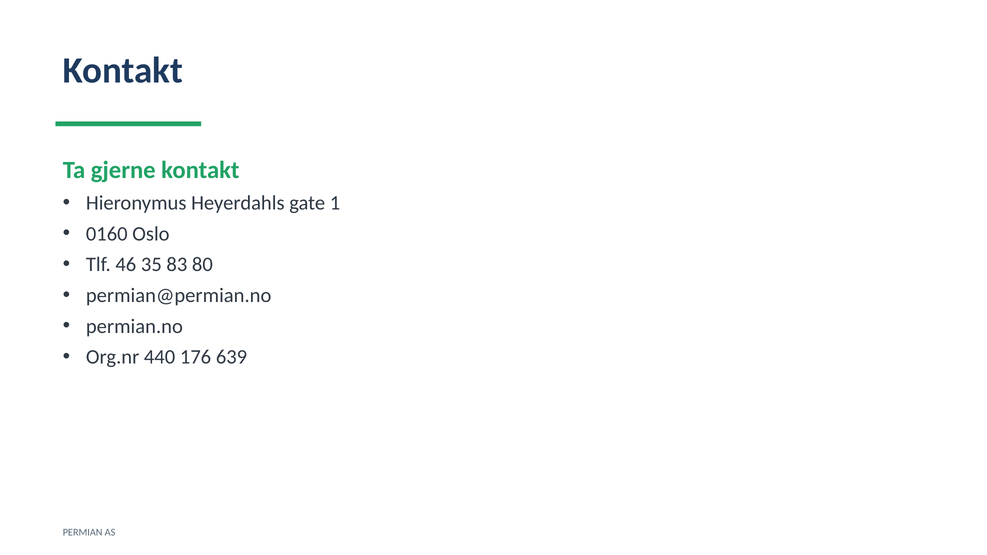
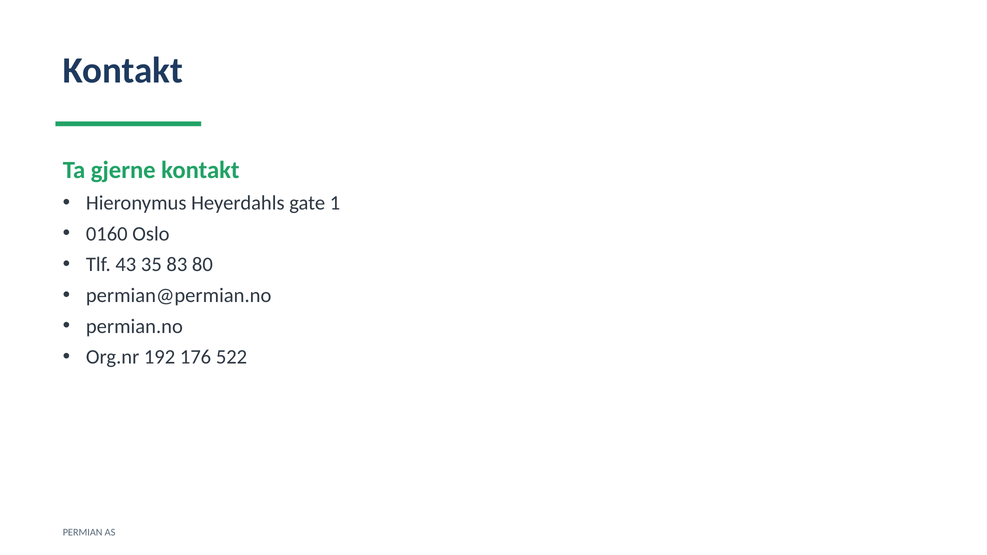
46: 46 -> 43 (126, 265)
440: 440 -> 192 (160, 357)
639: 639 -> 522 (232, 357)
